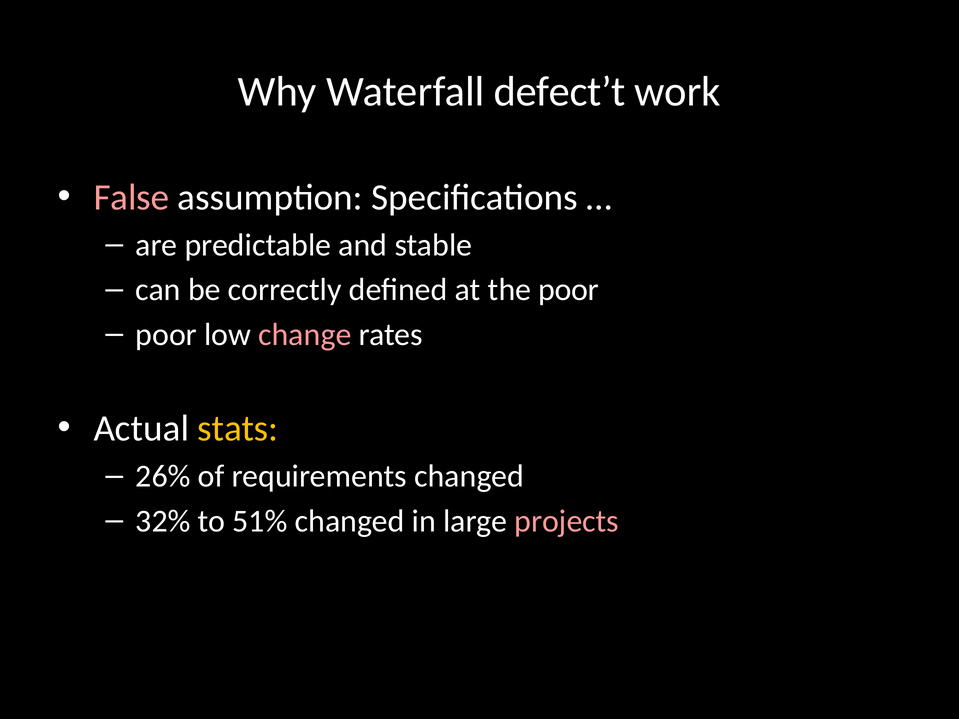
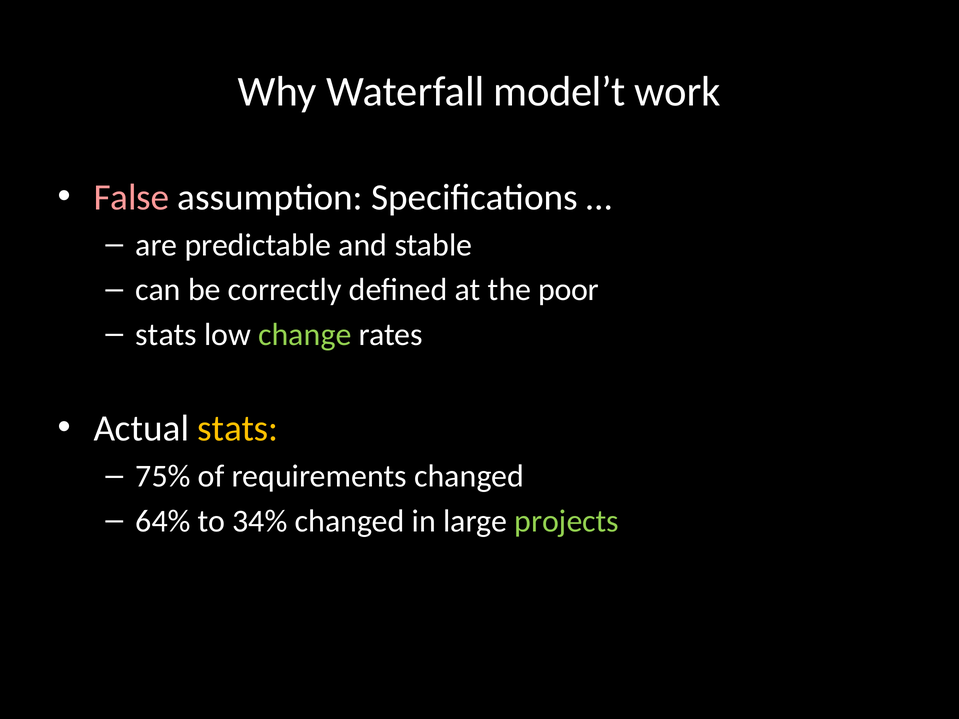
defect’t: defect’t -> model’t (560, 92)
poor: poor -> stats (166, 335)
change colour: pink -> light green (305, 335)
26%: 26% -> 75% (163, 476)
32%: 32% -> 64% (163, 521)
51%: 51% -> 34% (260, 521)
projects colour: pink -> light green (567, 521)
